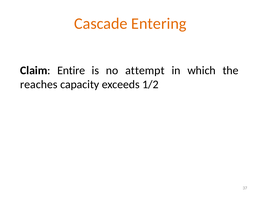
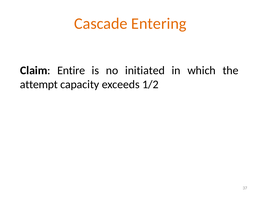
attempt: attempt -> initiated (145, 70)
reaches: reaches -> attempt (39, 84)
